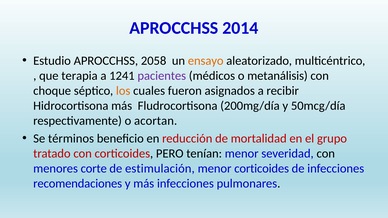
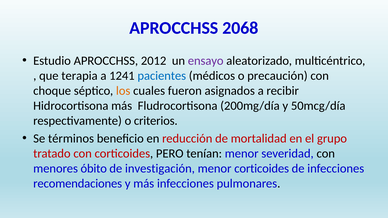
2014: 2014 -> 2068 (240, 28)
2058: 2058 -> 2012 (154, 61)
ensayo colour: orange -> purple (206, 61)
pacientes colour: purple -> blue (162, 76)
metanálisis: metanálisis -> precaución (277, 76)
acortan: acortan -> criterios (156, 121)
corte: corte -> óbito (94, 169)
estimulación: estimulación -> investigación (160, 169)
